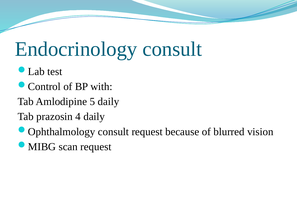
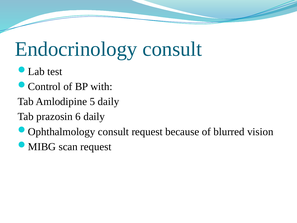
4: 4 -> 6 (78, 117)
